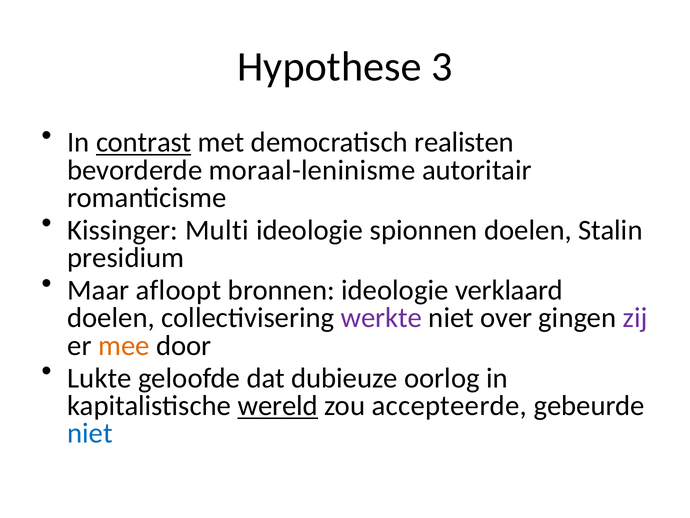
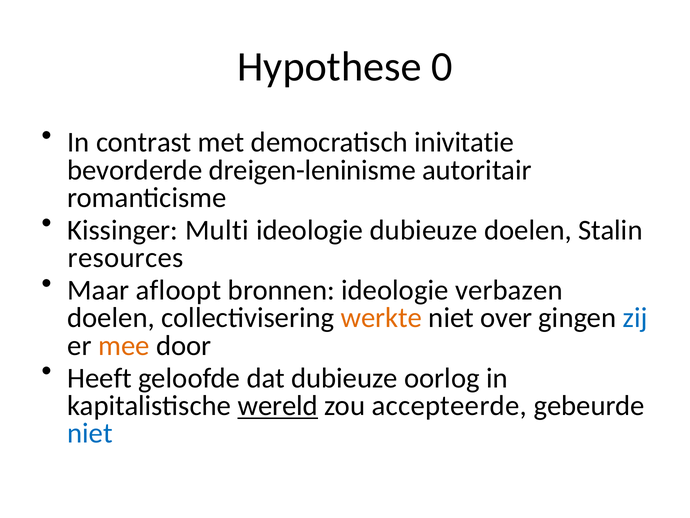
3: 3 -> 0 (442, 67)
contrast underline: present -> none (144, 142)
realisten: realisten -> inivitatie (464, 142)
moraal-leninisme: moraal-leninisme -> dreigen-leninisme (312, 170)
ideologie spionnen: spionnen -> dubieuze (424, 230)
presidium: presidium -> resources (126, 258)
verklaard: verklaard -> verbazen (509, 290)
werkte colour: purple -> orange (381, 318)
zij colour: purple -> blue (635, 318)
Lukte: Lukte -> Heeft (100, 378)
